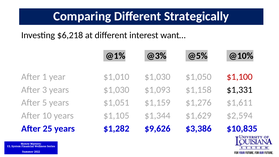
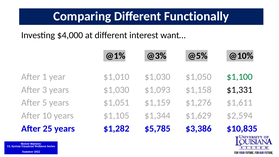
Strategically: Strategically -> Functionally (196, 16)
$6,218: $6,218 -> $4,000 (70, 35)
$1,100 colour: red -> green (240, 77)
$9,626: $9,626 -> $5,785 (157, 129)
